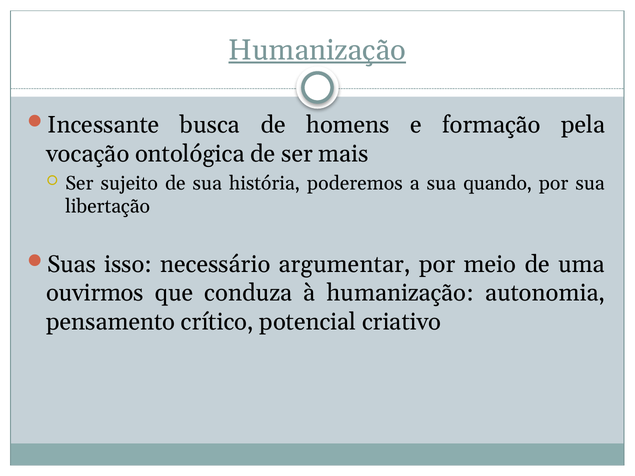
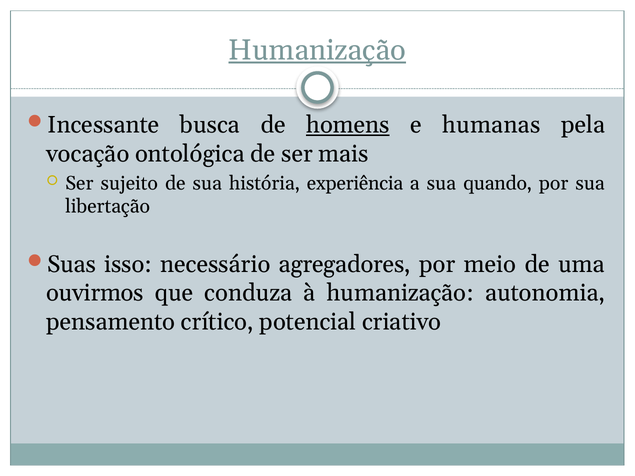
homens underline: none -> present (348, 125)
formação: formação -> humanas (491, 125)
poderemos: poderemos -> experiência (355, 183)
argumentar: argumentar -> agregadores (345, 265)
